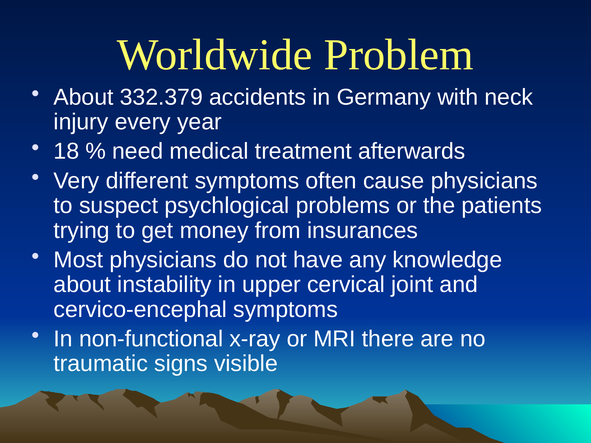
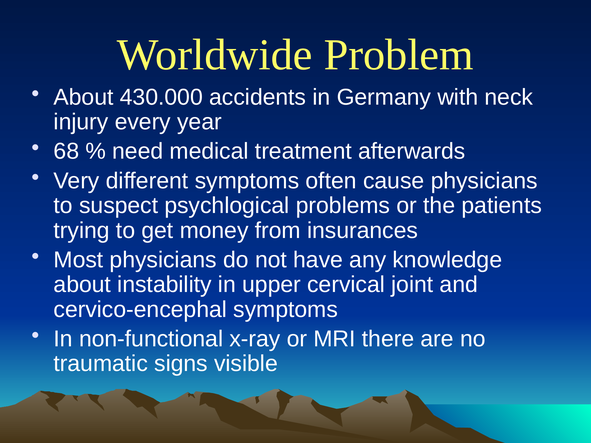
332.379: 332.379 -> 430.000 (161, 97)
18: 18 -> 68 (66, 151)
